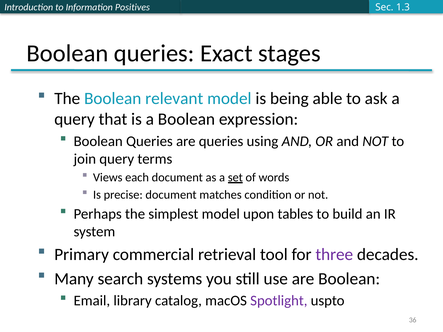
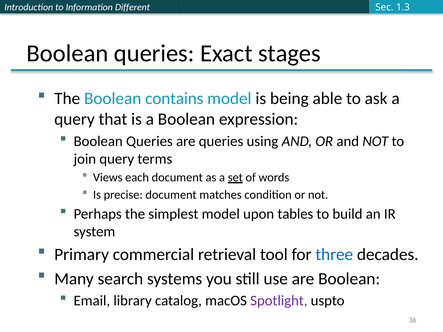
Positives: Positives -> Different (132, 7)
relevant: relevant -> contains (174, 99)
three colour: purple -> blue (334, 255)
